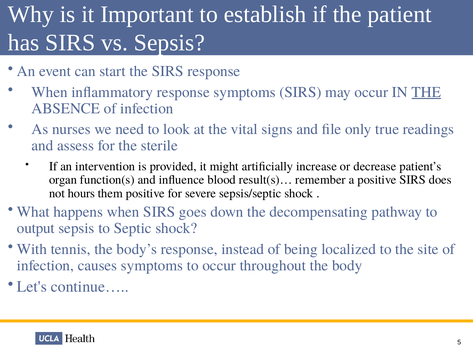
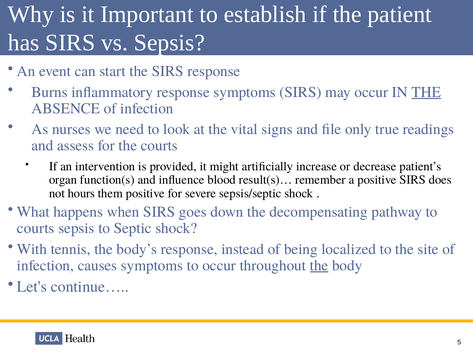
When: When -> Burns (50, 92)
the sterile: sterile -> courts (159, 145)
output: output -> courts (36, 228)
the underline: none -> present (319, 265)
